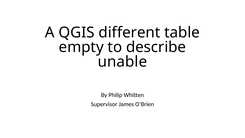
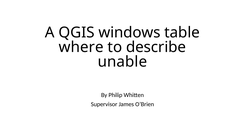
different: different -> windows (130, 32)
empty: empty -> where (81, 47)
